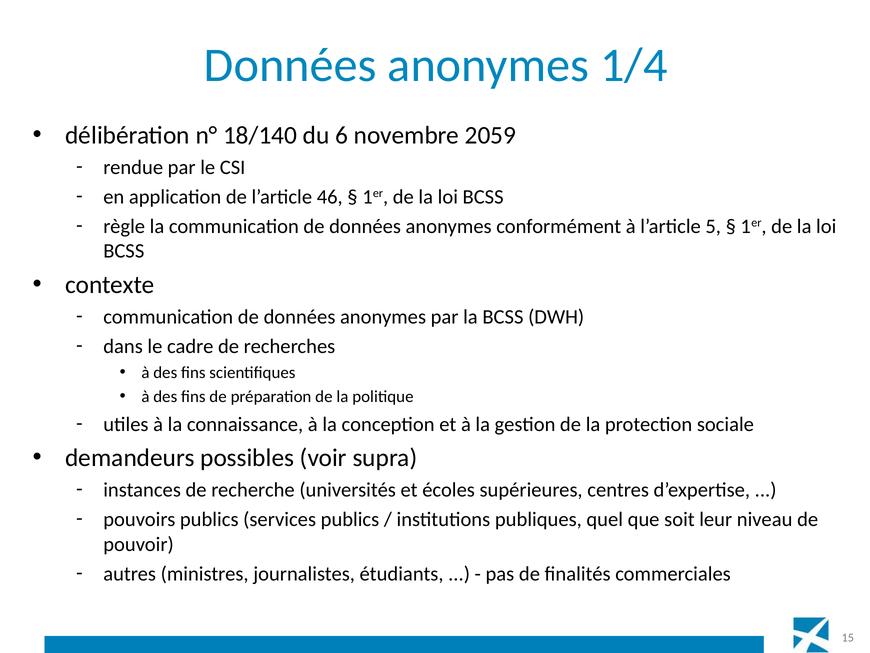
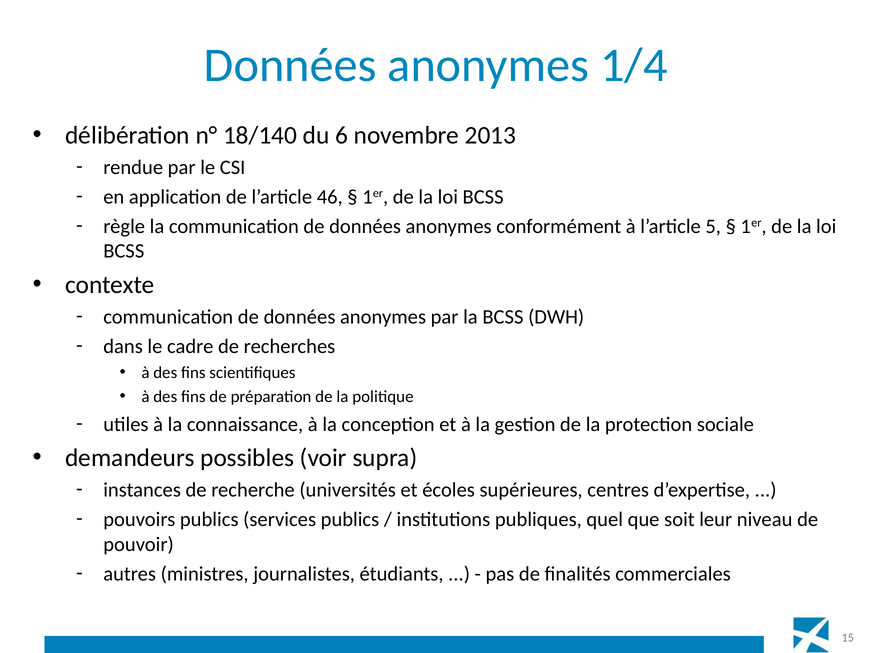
2059: 2059 -> 2013 (490, 135)
